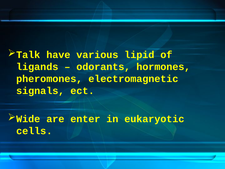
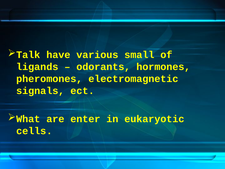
lipid: lipid -> small (139, 55)
Wide: Wide -> What (28, 119)
